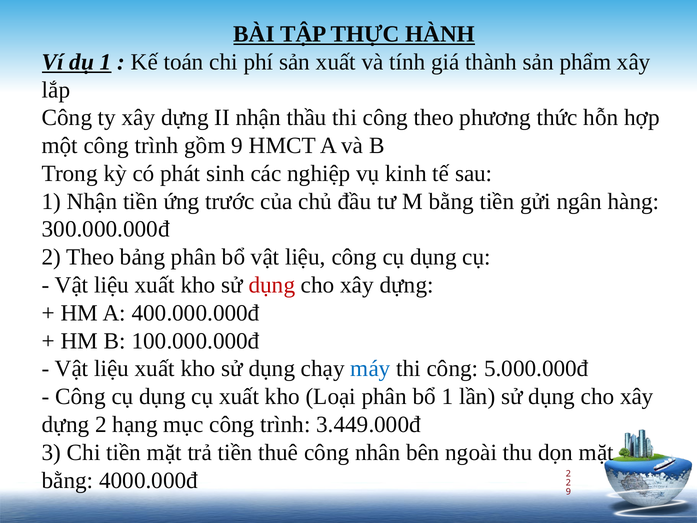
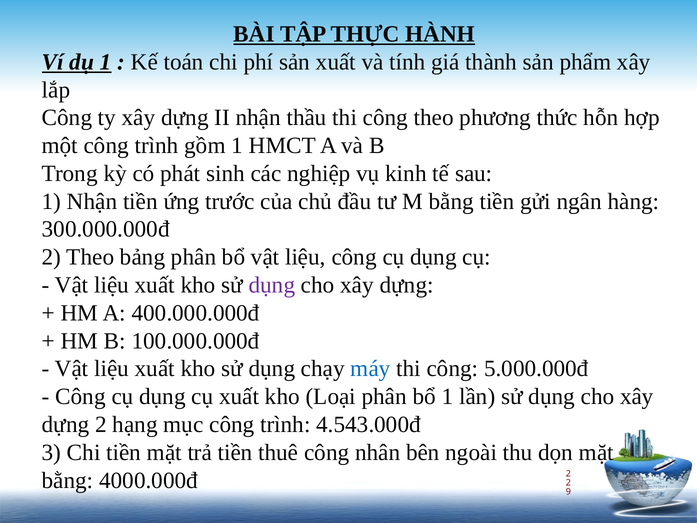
gồm 9: 9 -> 1 (237, 146)
dụng colour: red -> purple (272, 285)
3.449.000đ: 3.449.000đ -> 4.543.000đ (369, 424)
